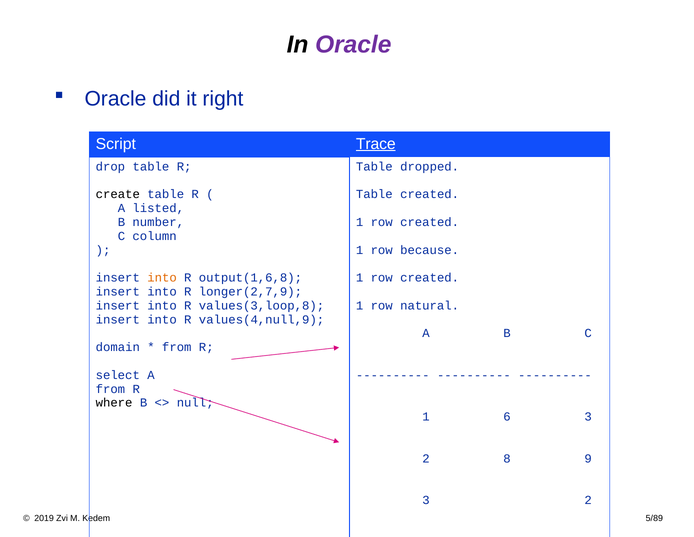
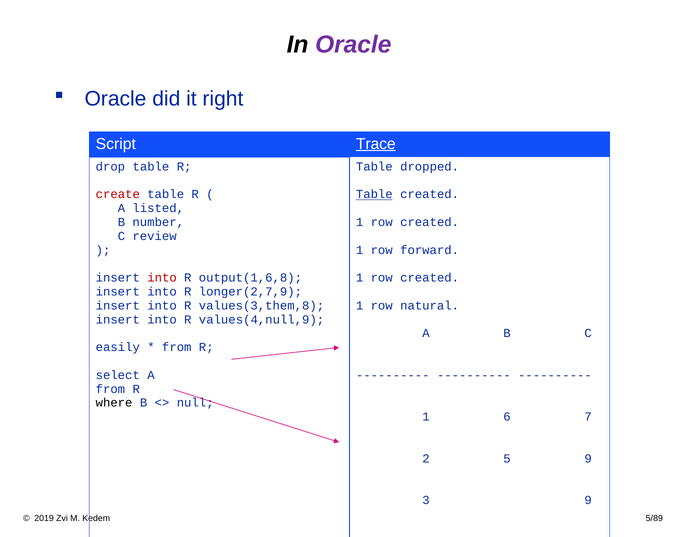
create colour: black -> red (118, 194)
Table underline: none -> present (374, 194)
column: column -> review (155, 236)
because: because -> forward (430, 250)
into colour: orange -> red (162, 277)
values(3,loop,8: values(3,loop,8 -> values(3,them,8 (262, 305)
domain: domain -> easily (118, 347)
6 3: 3 -> 7 (588, 416)
8: 8 -> 5 (507, 458)
2: 2 -> 9 (588, 500)
